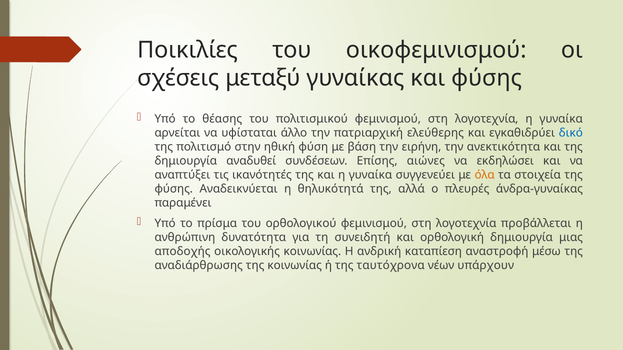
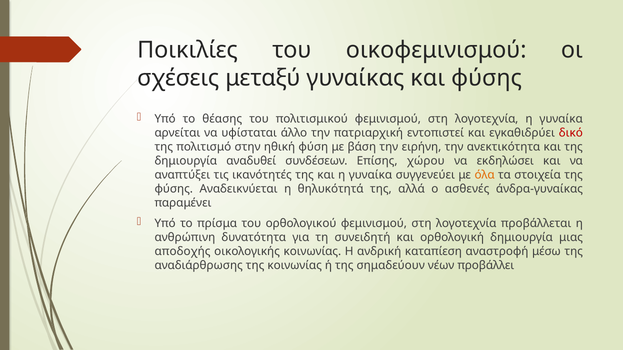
ελεύθερης: ελεύθερης -> εντοπιστεί (436, 133)
δικό colour: blue -> red (571, 133)
αιώνες: αιώνες -> χώρου (426, 161)
πλευρές: πλευρές -> ασθενές (467, 189)
ταυτόχρονα: ταυτόχρονα -> σημαδεύουν (391, 266)
υπάρχουν: υπάρχουν -> προβάλλει (486, 266)
